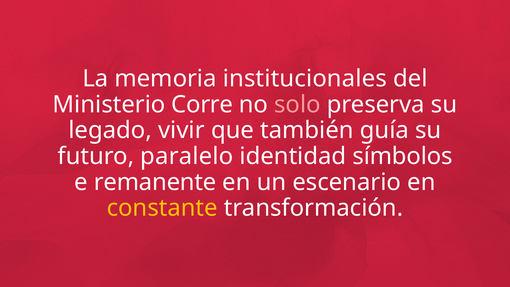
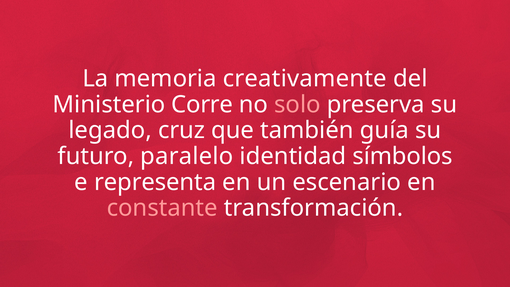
institucionales: institucionales -> creativamente (305, 79)
vivir: vivir -> cruz (181, 130)
remanente: remanente -> representa (155, 182)
constante colour: yellow -> pink (162, 208)
